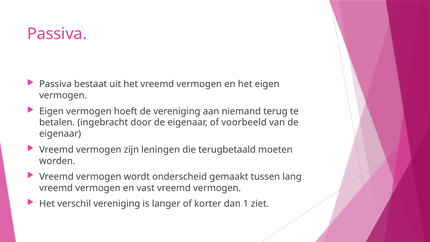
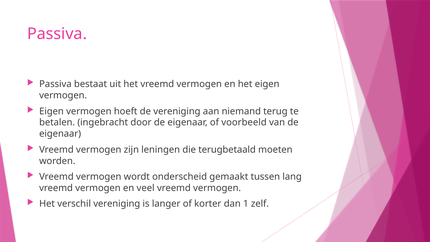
vast: vast -> veel (146, 188)
ziet: ziet -> zelf (260, 204)
